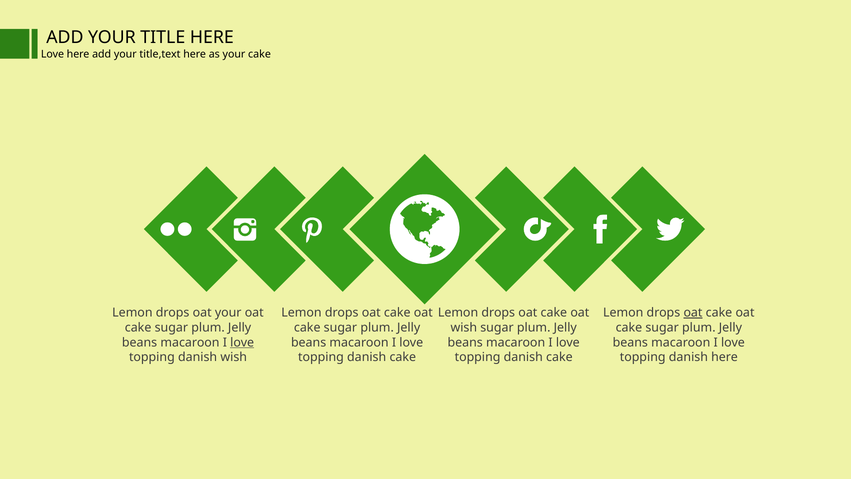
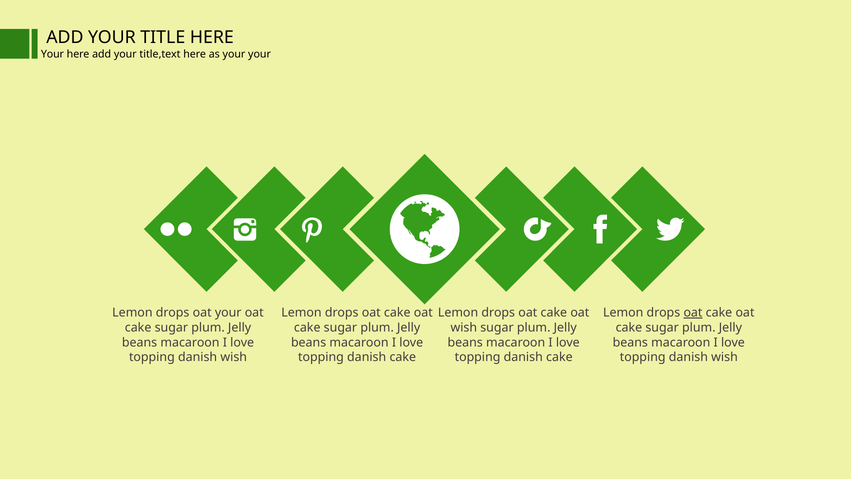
Love: Love -> Your (52, 54)
your cake: cake -> your (260, 54)
love underline: present -> none (242, 342)
here: here -> wish (725, 357)
